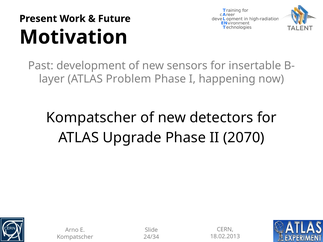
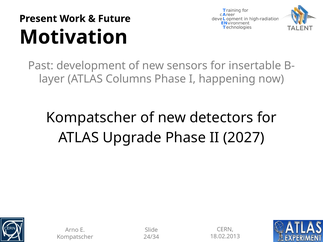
Problem: Problem -> Columns (129, 79)
2070: 2070 -> 2027 (244, 138)
